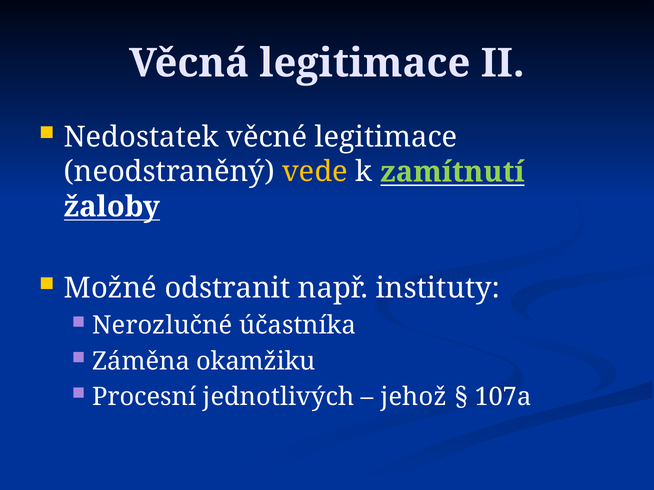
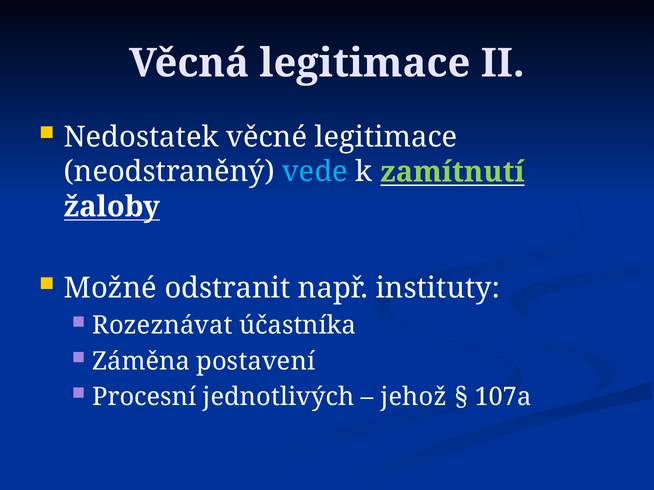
vede colour: yellow -> light blue (315, 172)
Nerozlučné: Nerozlučné -> Rozeznávat (162, 326)
okamžiku: okamžiku -> postavení (256, 362)
